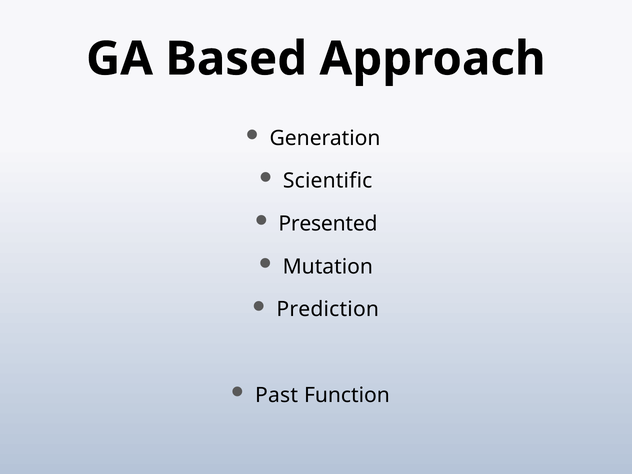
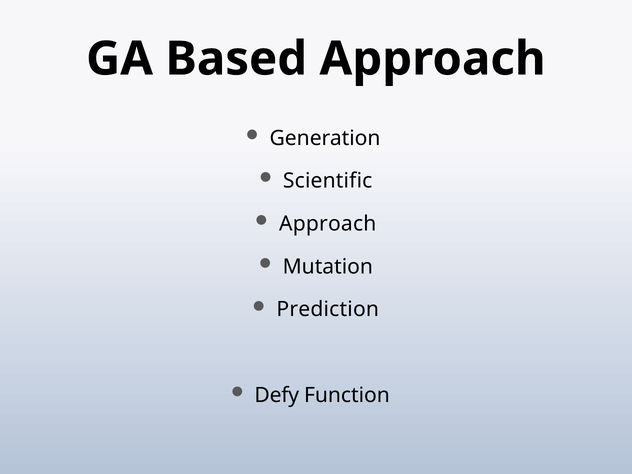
Presented: Presented -> Approach (328, 224)
Past: Past -> Defy (277, 395)
